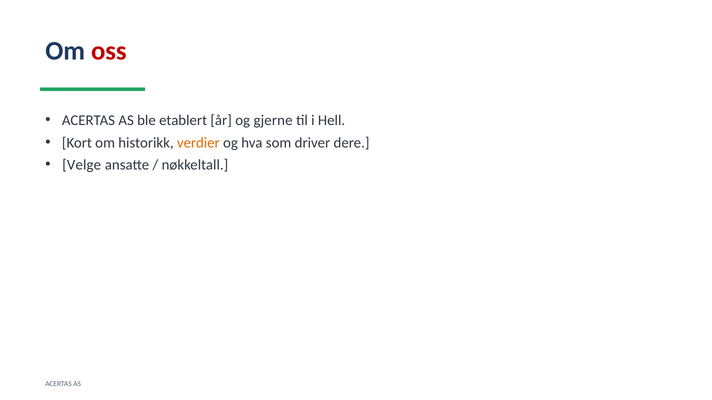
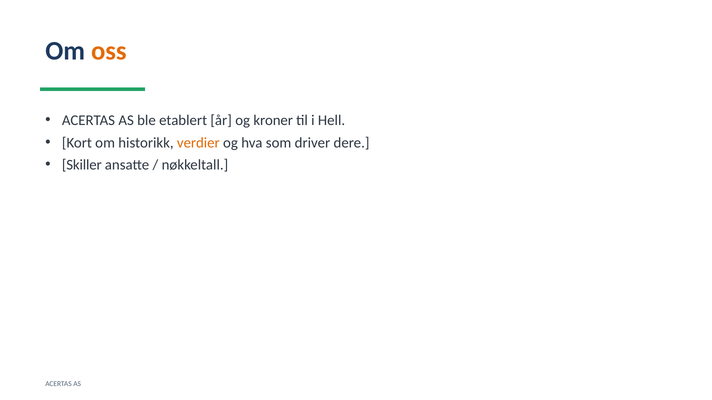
oss colour: red -> orange (109, 51)
gjerne: gjerne -> kroner (273, 121)
Velge: Velge -> Skiller (82, 165)
